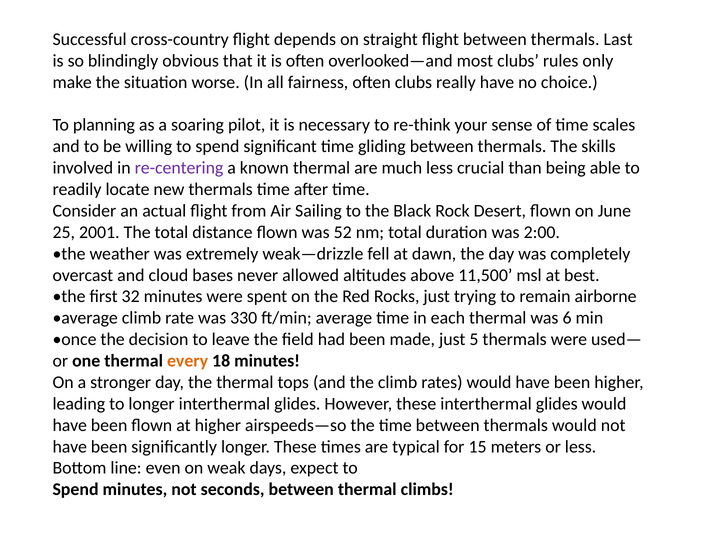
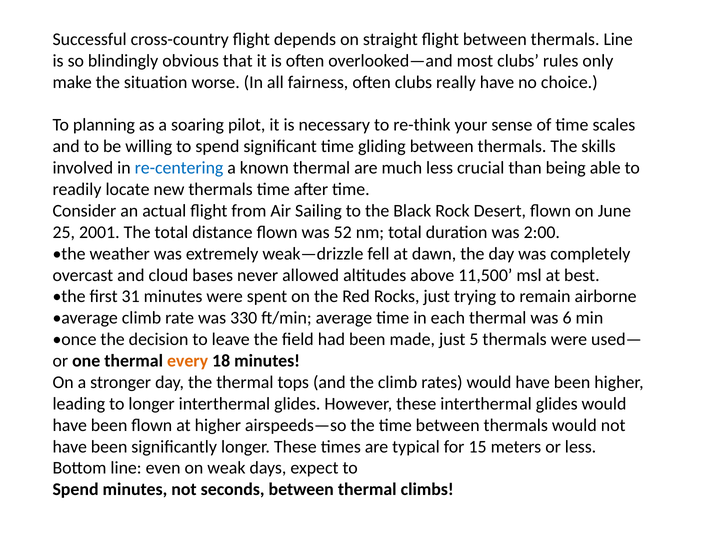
thermals Last: Last -> Line (618, 39)
re-centering colour: purple -> blue (179, 168)
32: 32 -> 31 (131, 296)
